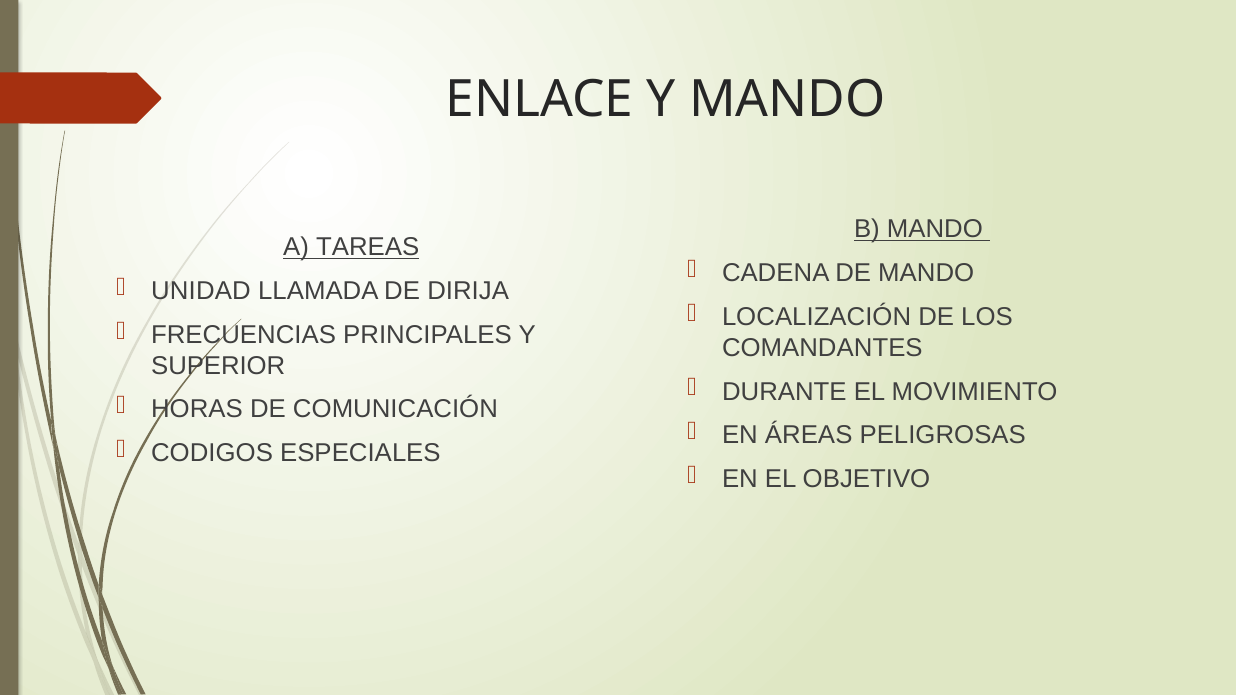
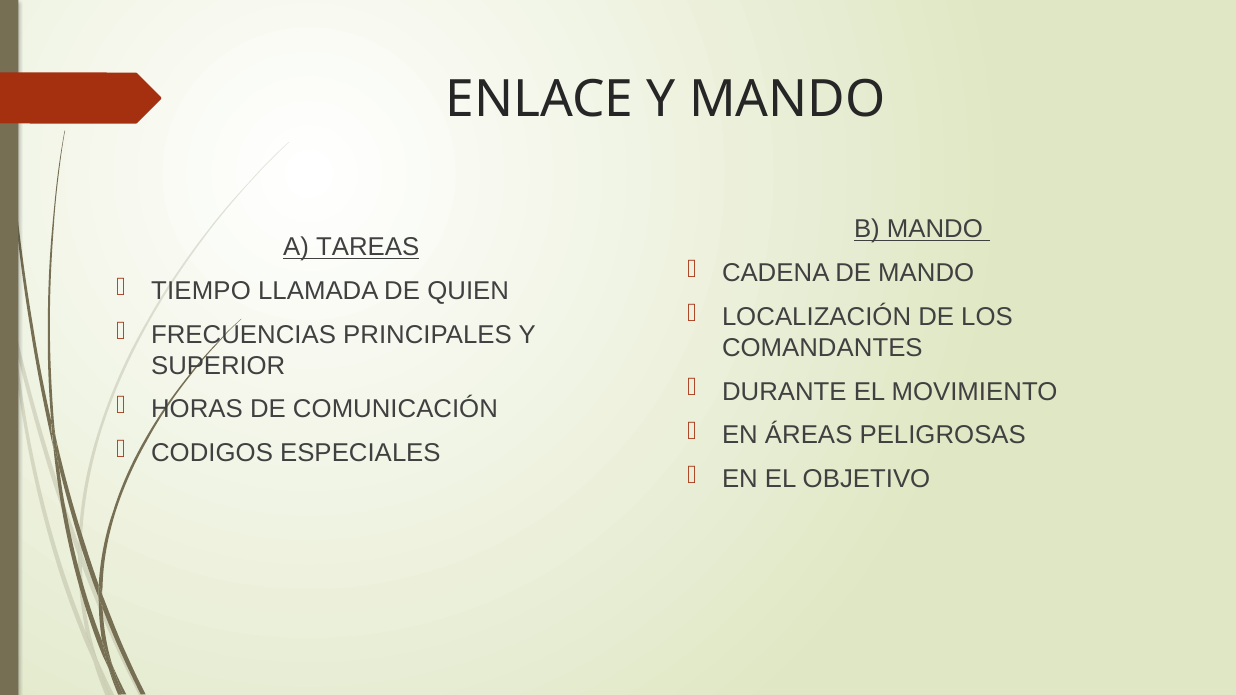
UNIDAD: UNIDAD -> TIEMPO (201, 291)
DIRIJA: DIRIJA -> QUIEN (468, 291)
